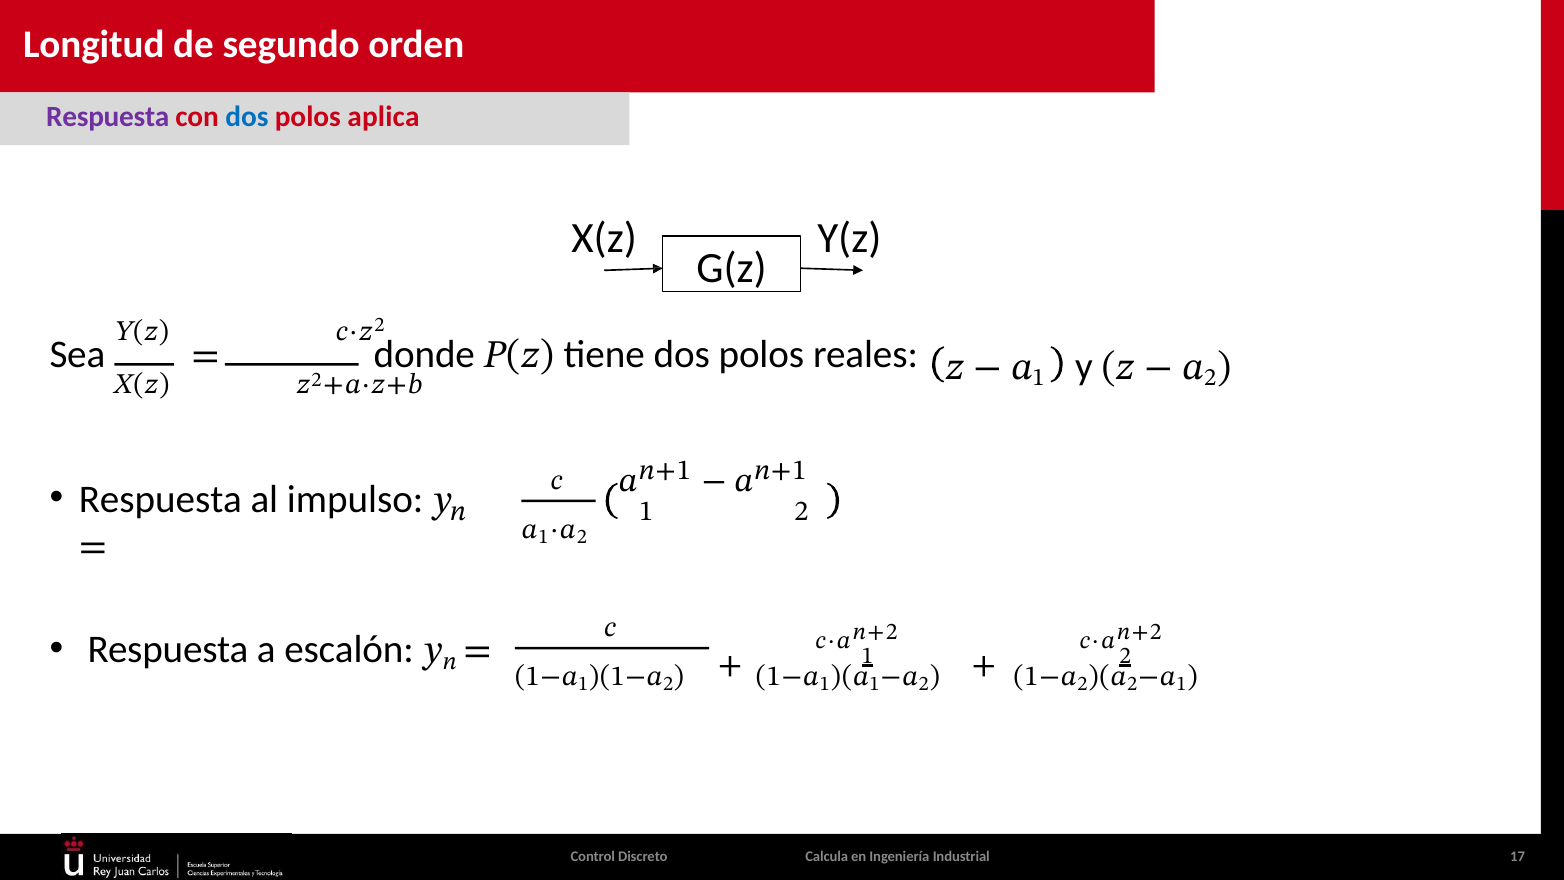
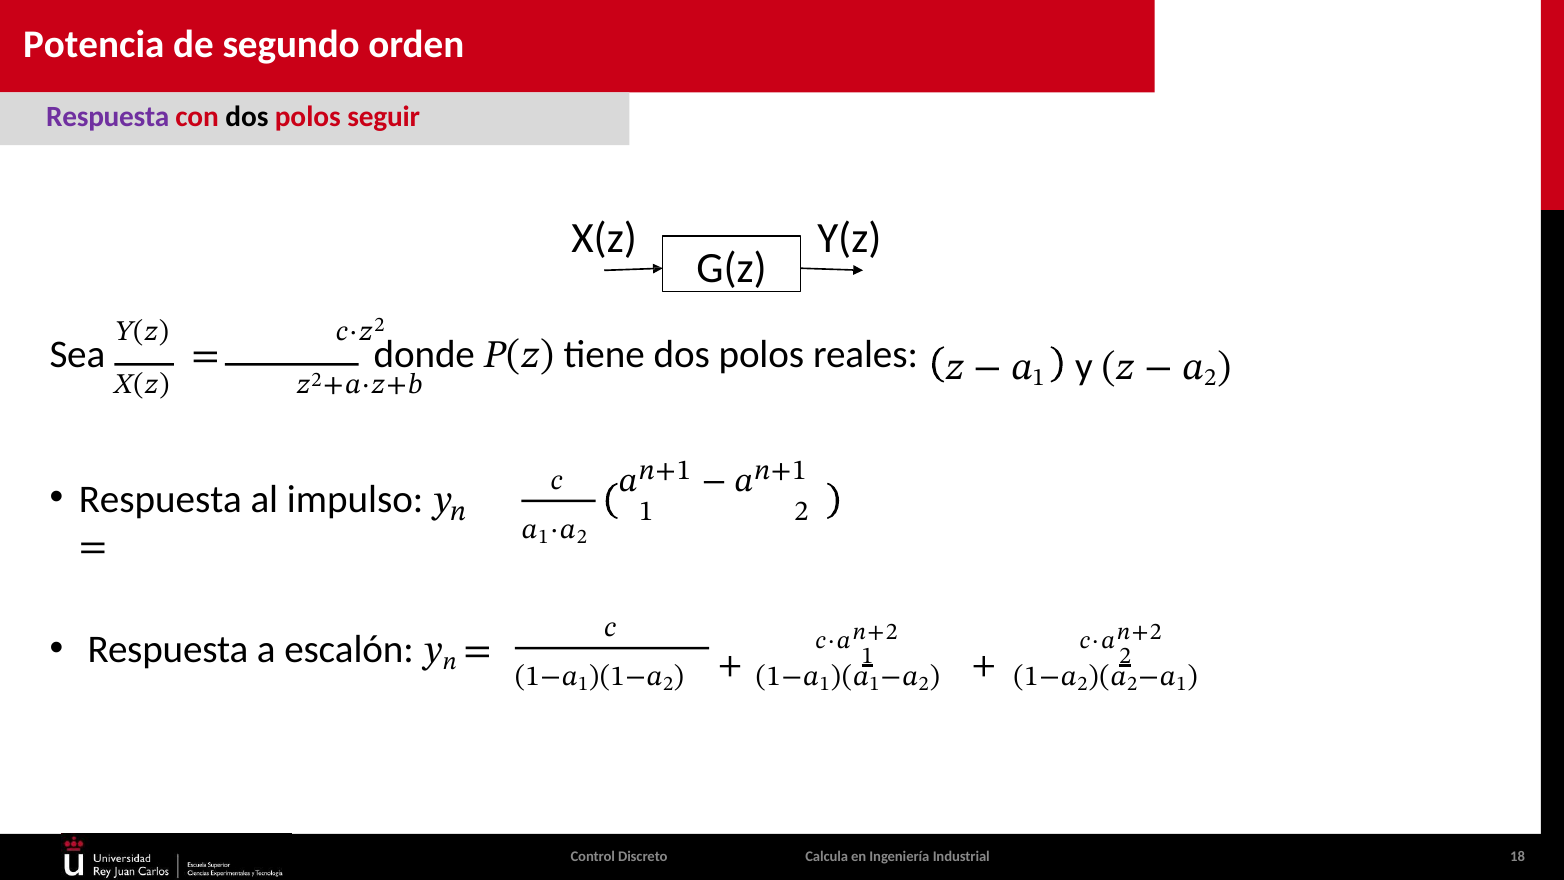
Longitud: Longitud -> Potencia (94, 44)
dos colour: blue -> black (247, 117)
aplica: aplica -> seguir (384, 117)
17: 17 -> 18 (1518, 857)
